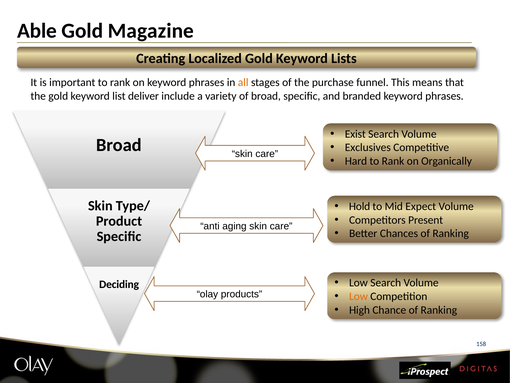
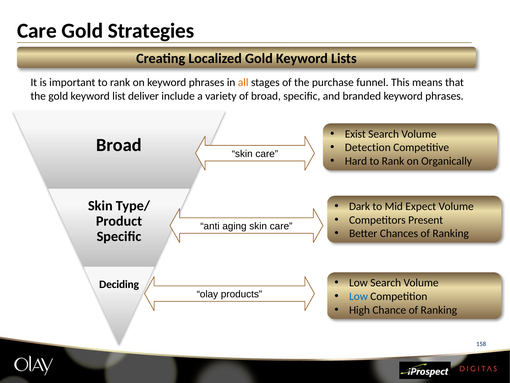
Able: Able -> Care (37, 31)
Magazine: Magazine -> Strategies (151, 31)
Exclusives: Exclusives -> Detection (368, 147)
Hold: Hold -> Dark (360, 206)
Low colour: orange -> blue (358, 296)
